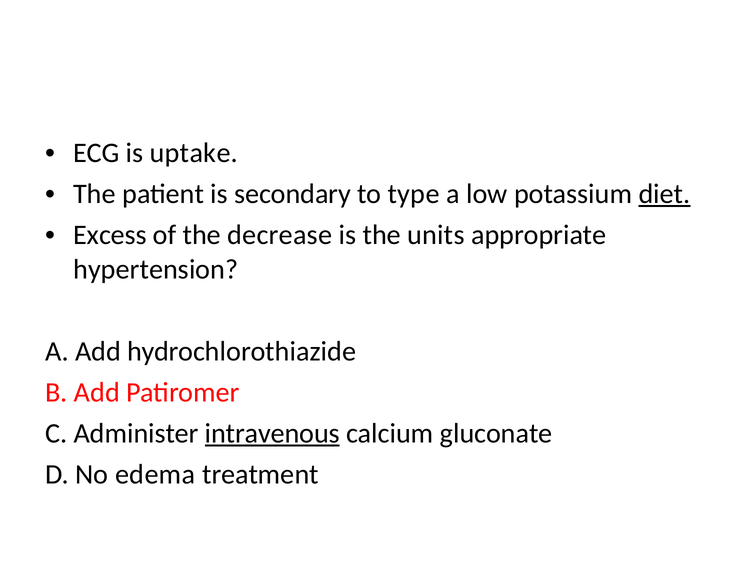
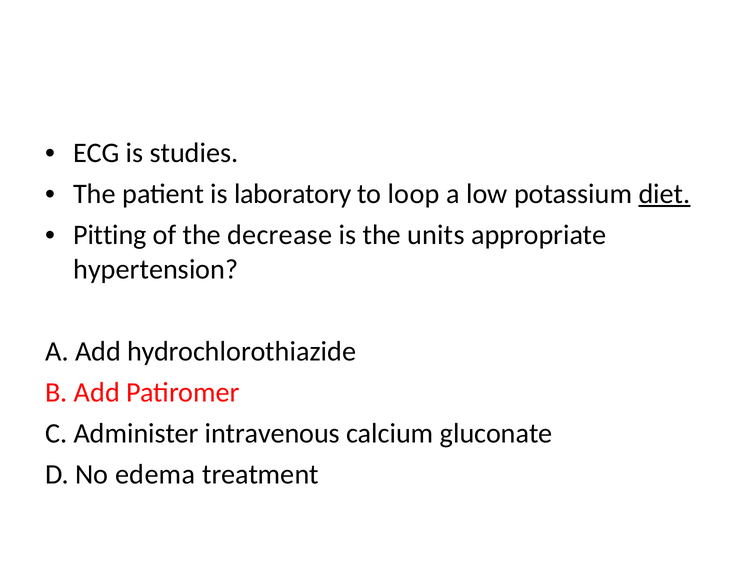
uptake: uptake -> studies (194, 153)
secondary: secondary -> laboratory (293, 194)
type: type -> loop (414, 194)
Excess: Excess -> Pitting (110, 235)
intravenous underline: present -> none (272, 433)
